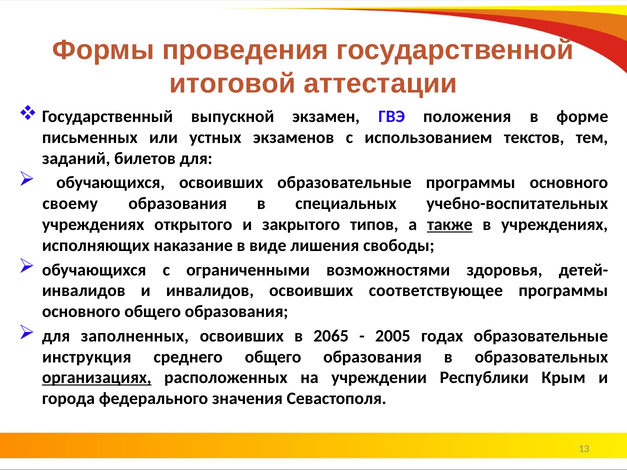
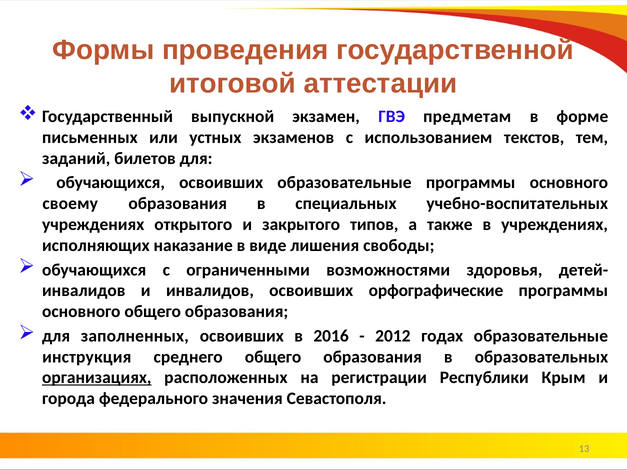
положения: положения -> предметам (467, 117)
также underline: present -> none (450, 225)
соответствующее: соответствующее -> орфографические (436, 291)
2065: 2065 -> 2016 (331, 336)
2005: 2005 -> 2012 (393, 336)
учреждении: учреждении -> регистрации (379, 378)
